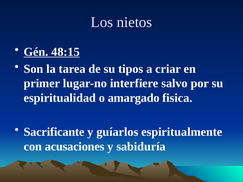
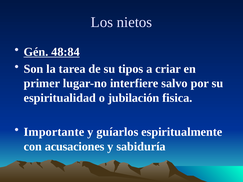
48:15: 48:15 -> 48:84 (66, 52)
amargado: amargado -> jubilación (134, 98)
Sacrificante: Sacrificante -> Importante (54, 132)
